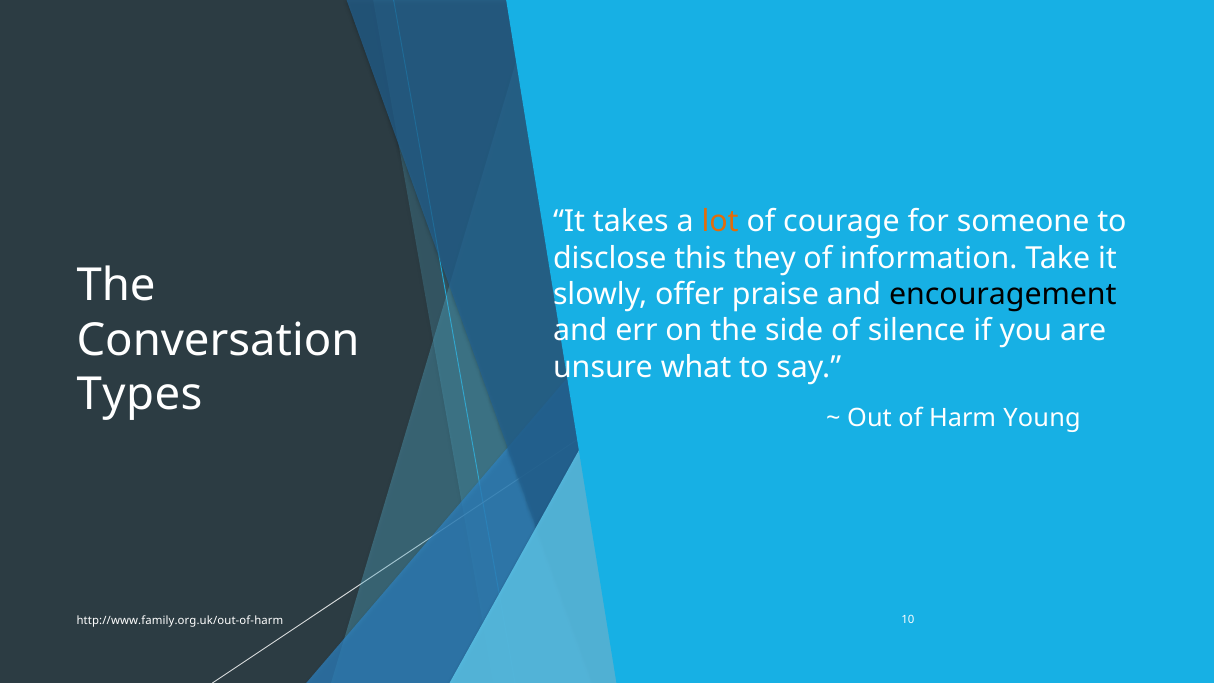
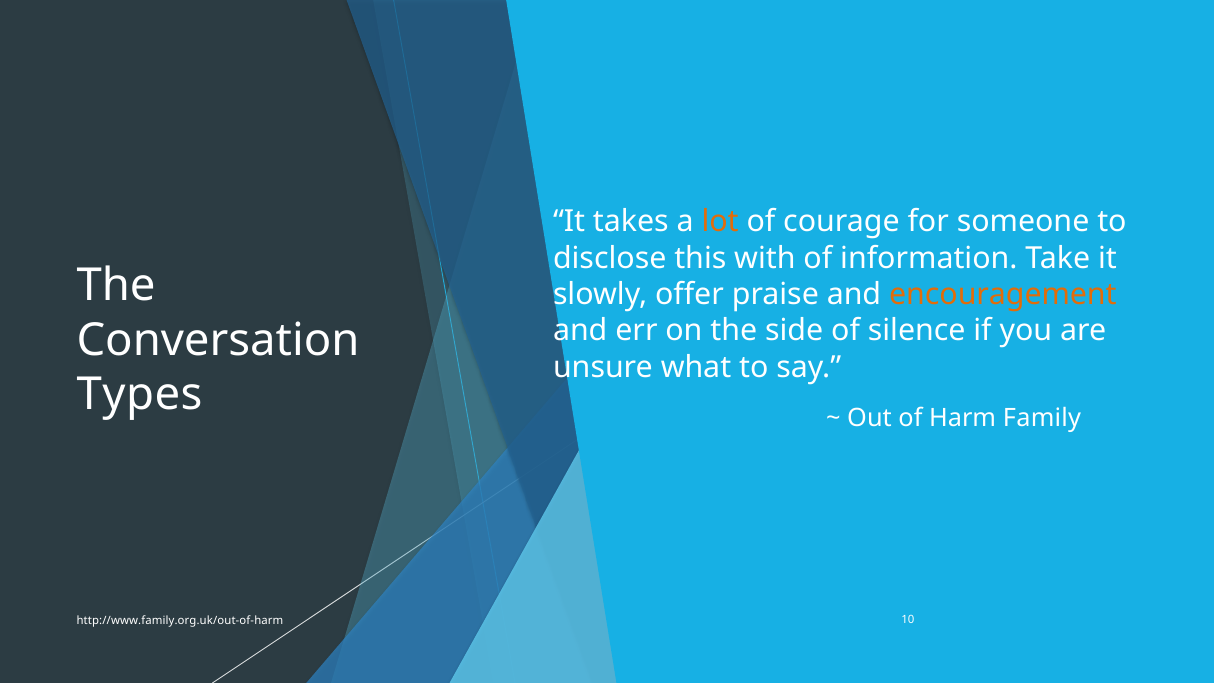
they: they -> with (765, 258)
encouragement colour: black -> orange (1003, 294)
Young: Young -> Family (1042, 418)
